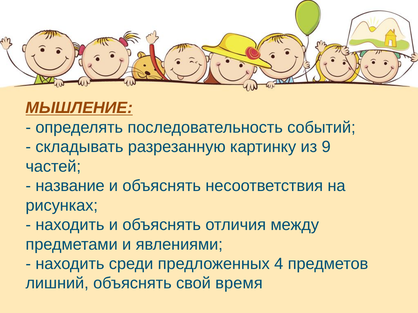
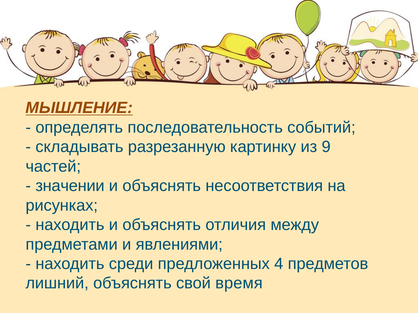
название: название -> значении (70, 186)
